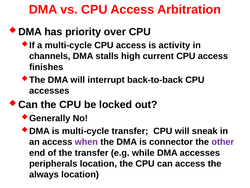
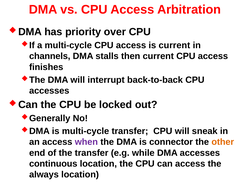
is activity: activity -> current (174, 45)
high: high -> then (131, 56)
other colour: purple -> orange (223, 142)
peripherals: peripherals -> continuous (53, 163)
